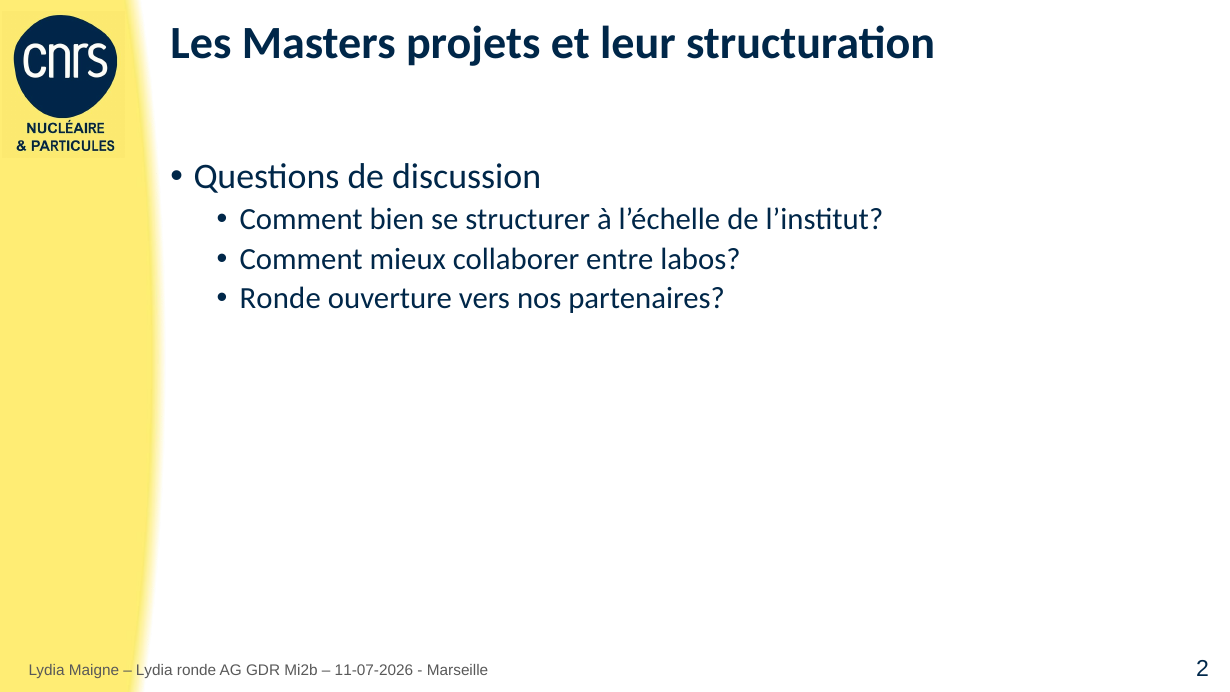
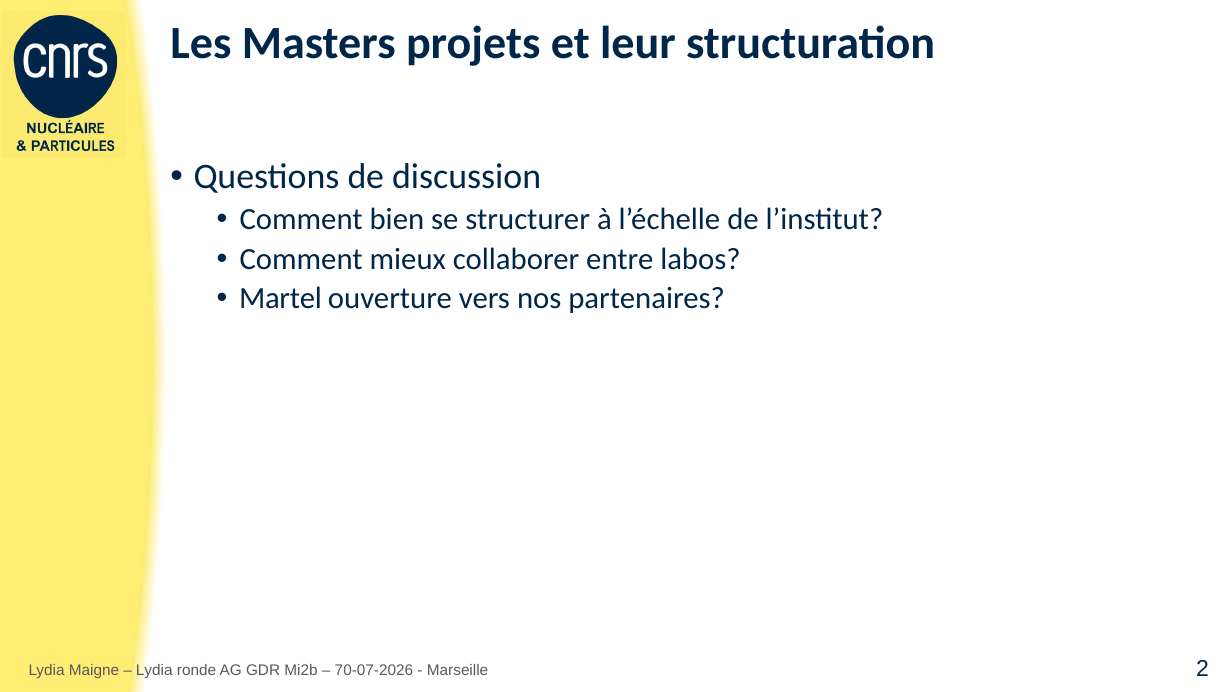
Ronde: Ronde -> Martel (280, 299)
11-07-2026: 11-07-2026 -> 70-07-2026 (374, 670)
